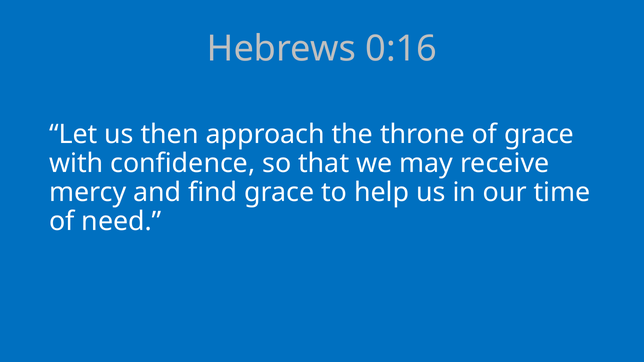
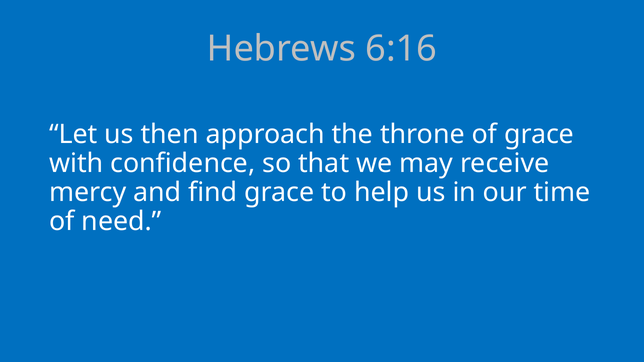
0:16: 0:16 -> 6:16 (401, 49)
